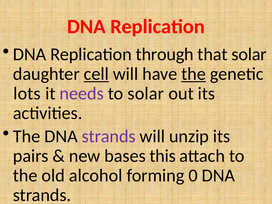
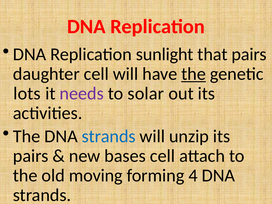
through: through -> sunlight (165, 54)
that solar: solar -> pairs (249, 54)
cell underline: present -> none (96, 74)
strands colour: purple -> blue (109, 136)
bases this: this -> cell (163, 156)
alcohol: alcohol -> moving (96, 175)
0: 0 -> 4 (193, 175)
